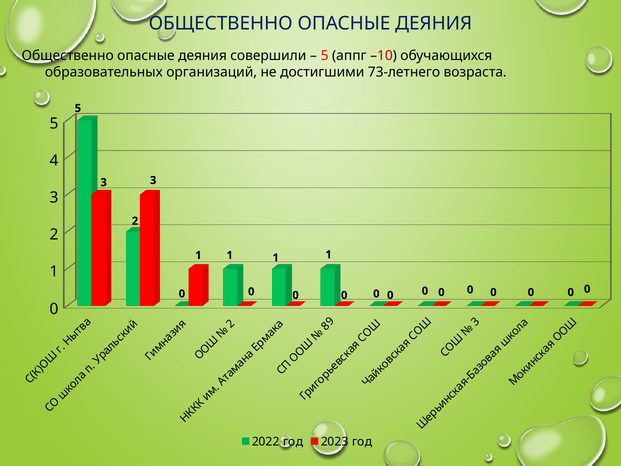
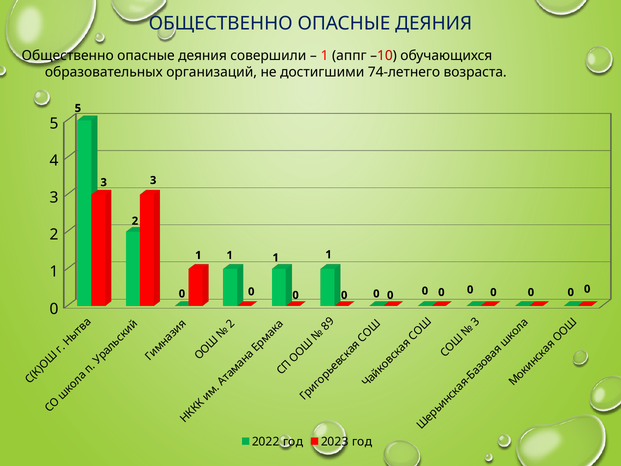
5: 5 -> 1 (325, 56)
73-летнего: 73-летнего -> 74-летнего (404, 72)
